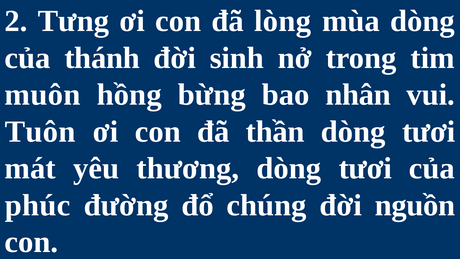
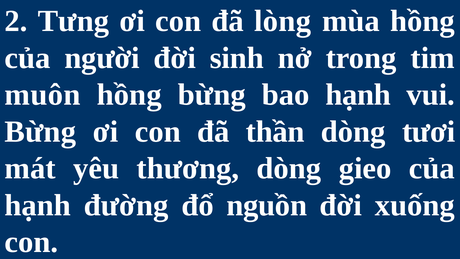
mùa dòng: dòng -> hồng (423, 21)
thánh: thánh -> người (102, 58)
bao nhân: nhân -> hạnh (358, 95)
Tuôn: Tuôn -> Bừng (40, 132)
thương dòng tươi: tươi -> gieo (365, 168)
phúc: phúc -> hạnh (38, 205)
chúng: chúng -> nguồn (267, 205)
nguồn: nguồn -> xuống (415, 205)
